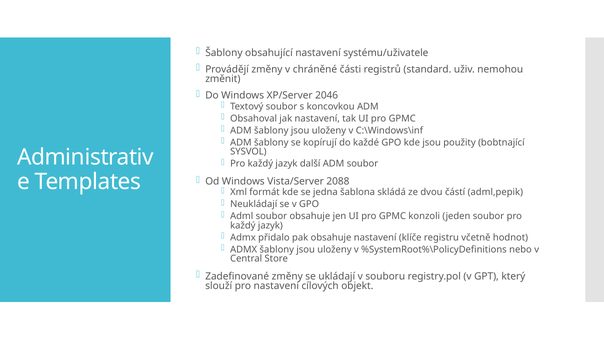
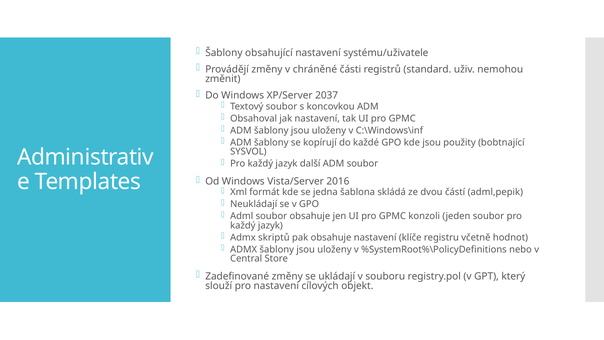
2046: 2046 -> 2037 (327, 96)
2088: 2088 -> 2016 (338, 181)
přidalo: přidalo -> skriptů (274, 237)
